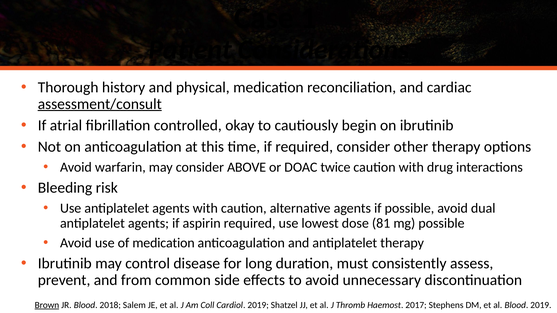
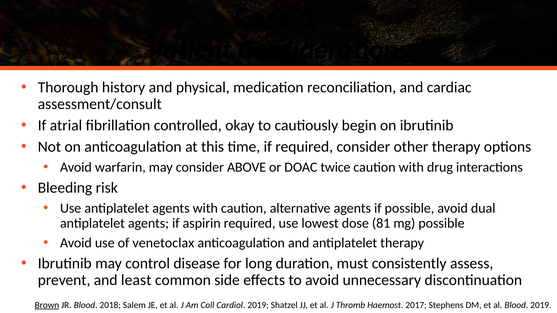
assessment/consult underline: present -> none (100, 104)
of medication: medication -> venetoclax (163, 243)
from: from -> least (136, 280)
